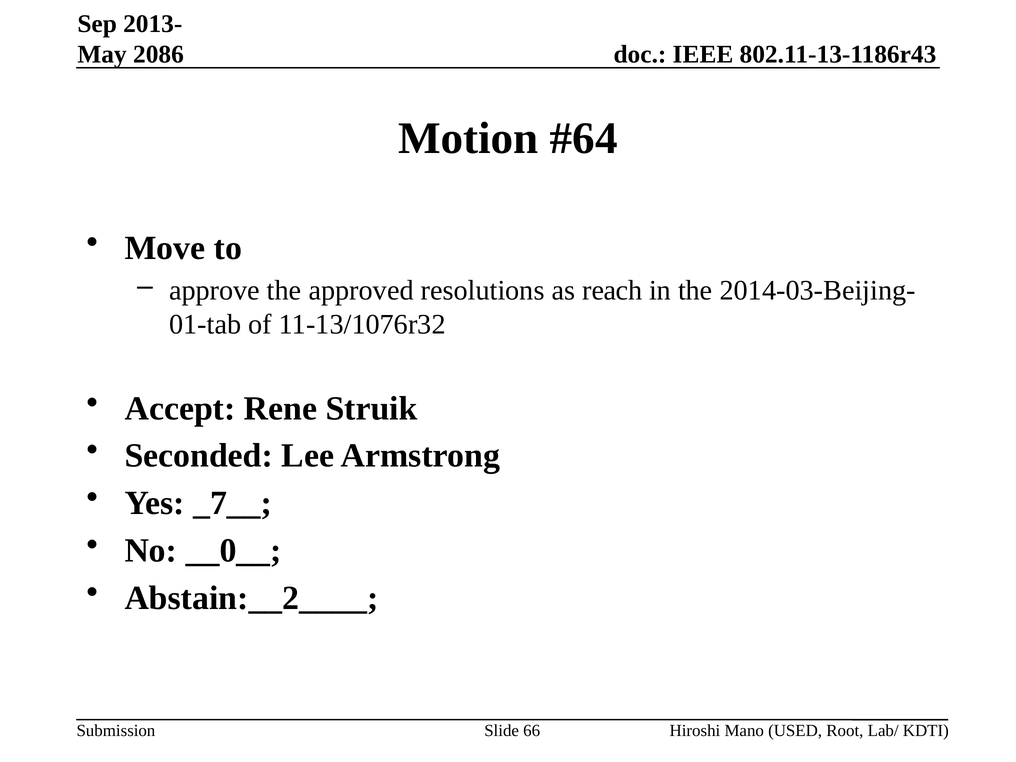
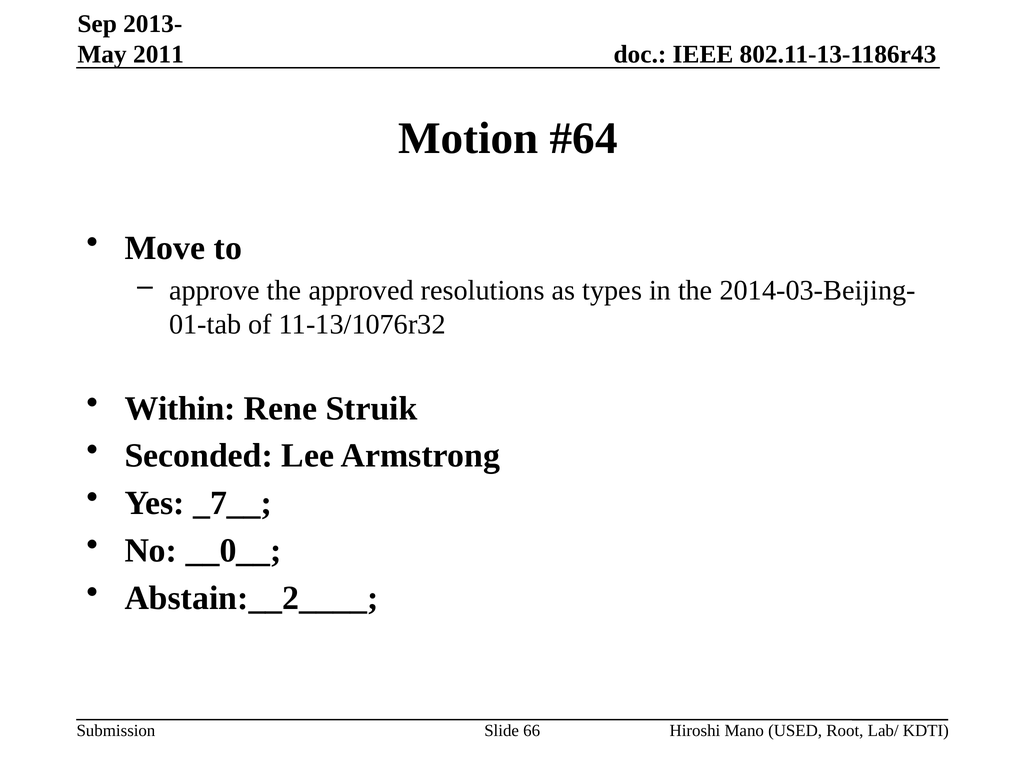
2086: 2086 -> 2011 (158, 54)
reach: reach -> types (612, 290)
Accept: Accept -> Within (180, 408)
